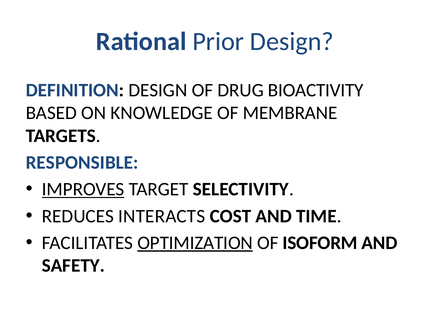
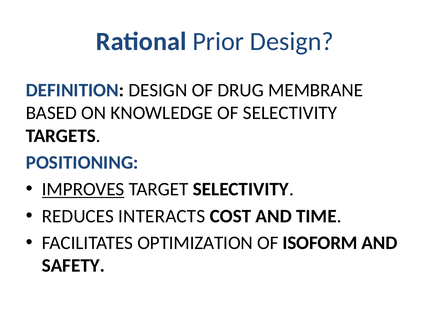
BIOACTIVITY: BIOACTIVITY -> MEMBRANE (316, 90)
OF MEMBRANE: MEMBRANE -> SELECTIVITY (290, 113)
RESPONSIBLE: RESPONSIBLE -> POSITIONING (82, 163)
OPTIMIZATION underline: present -> none (195, 243)
